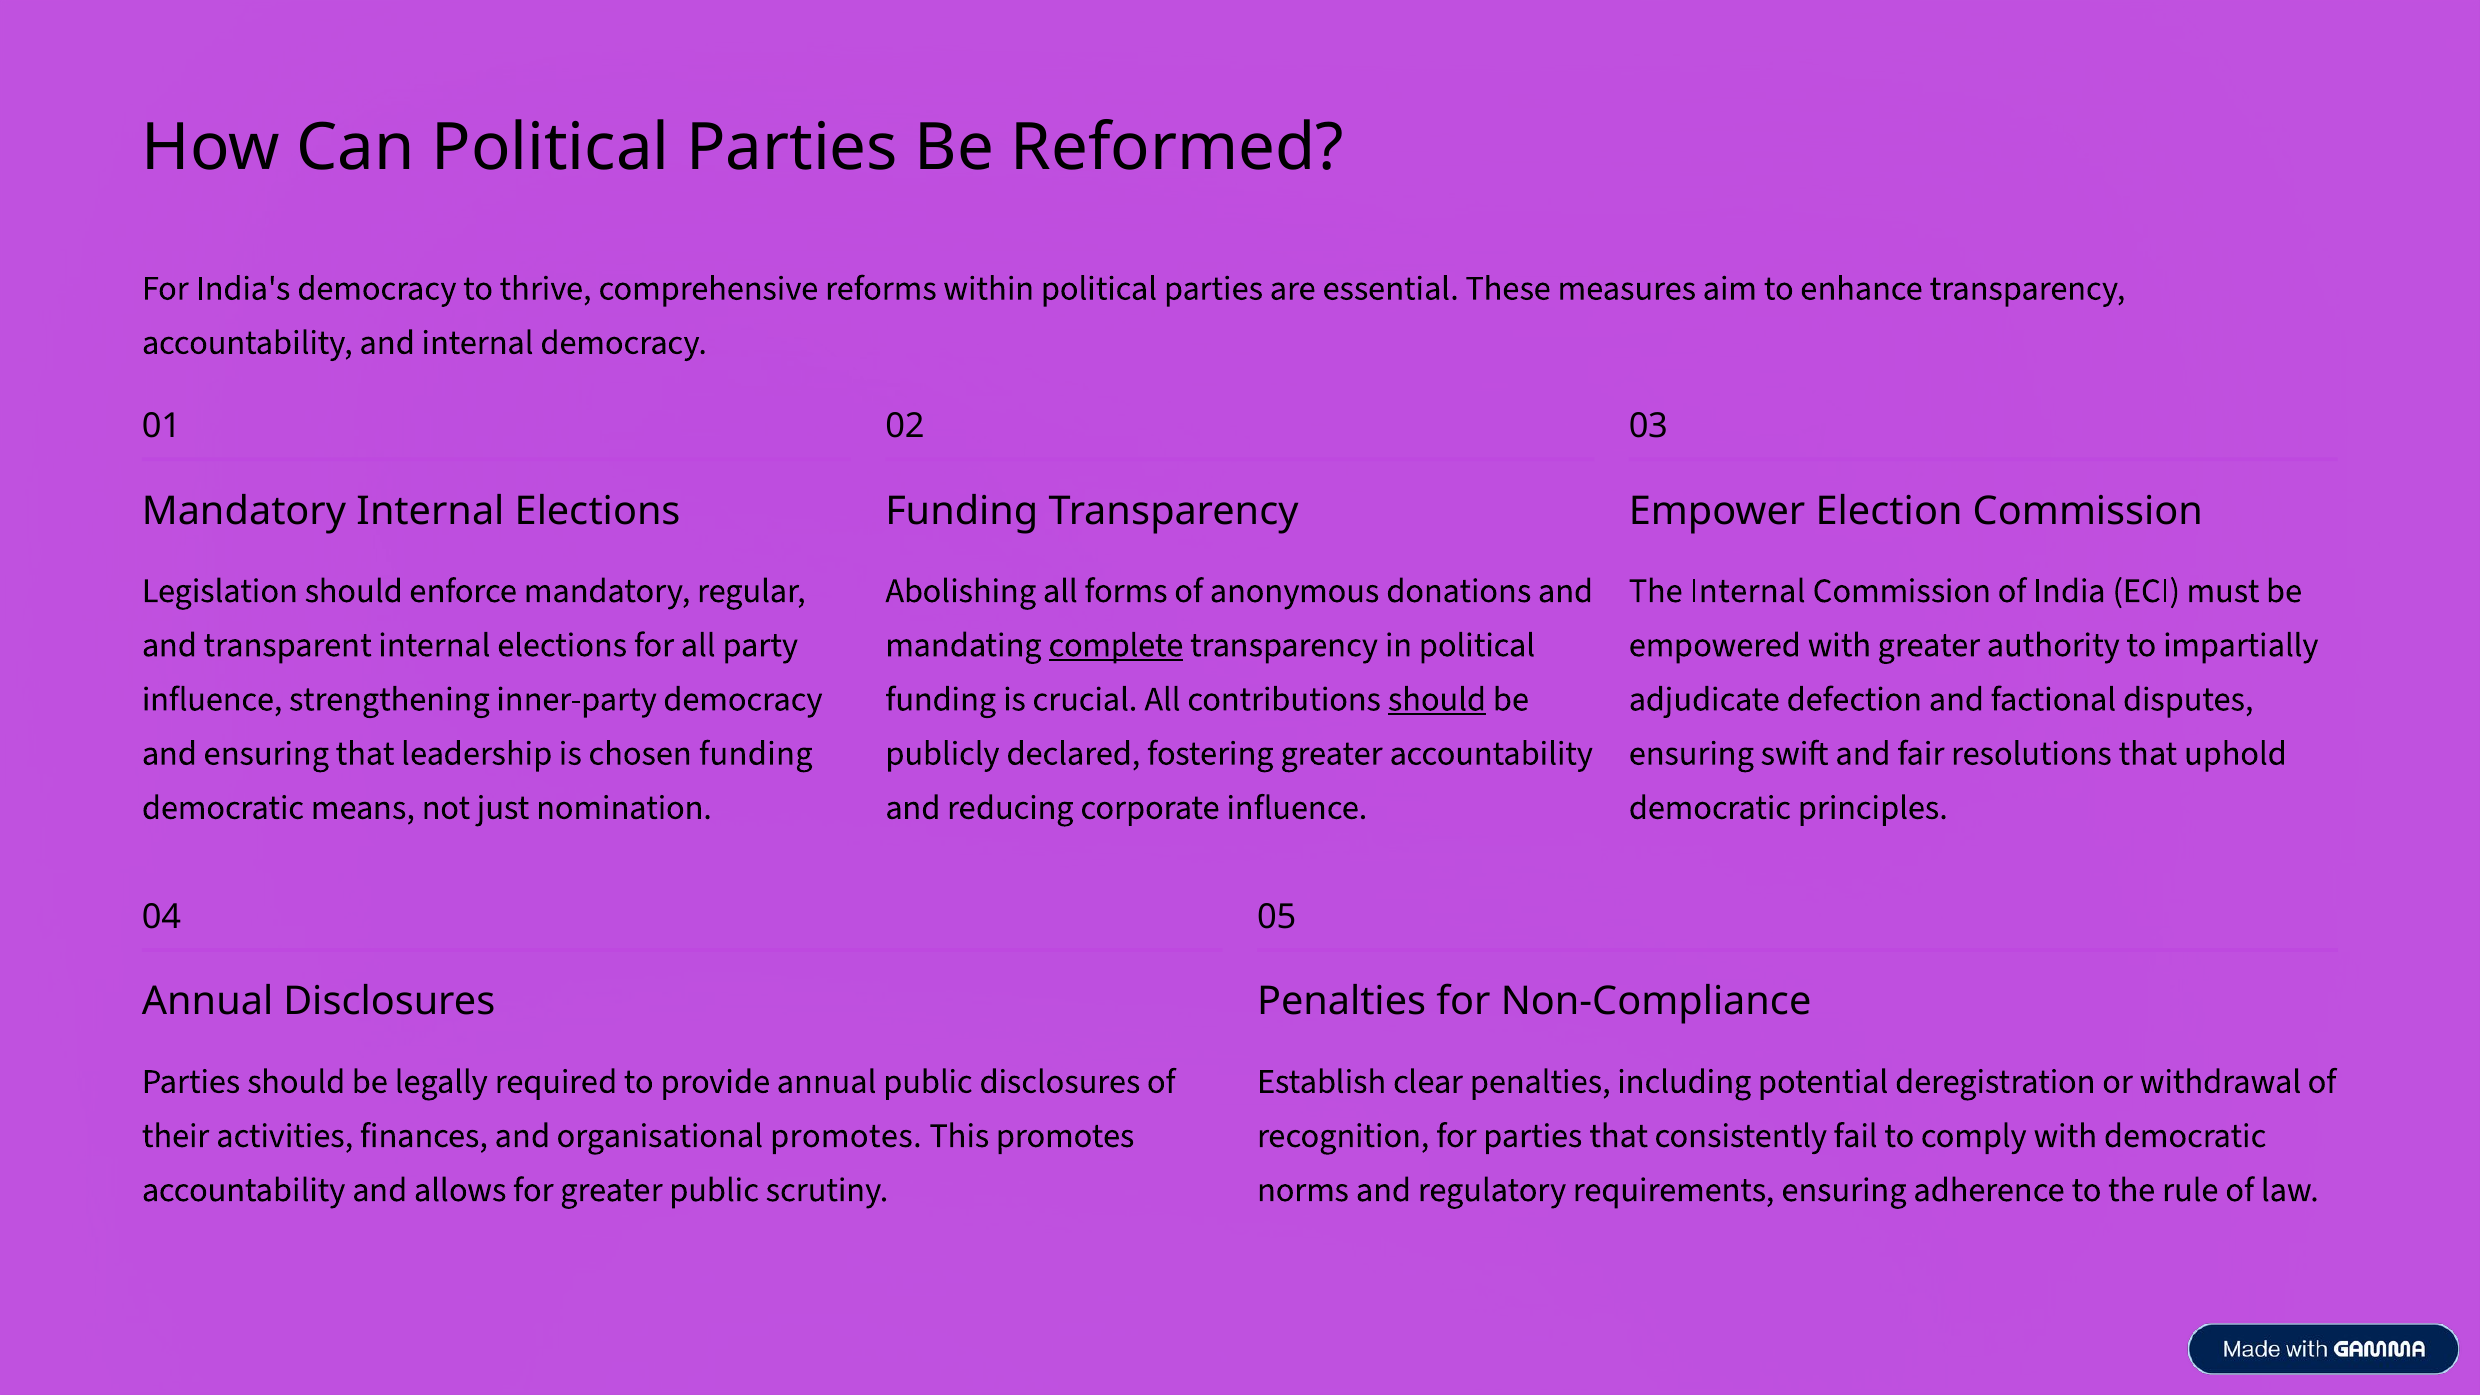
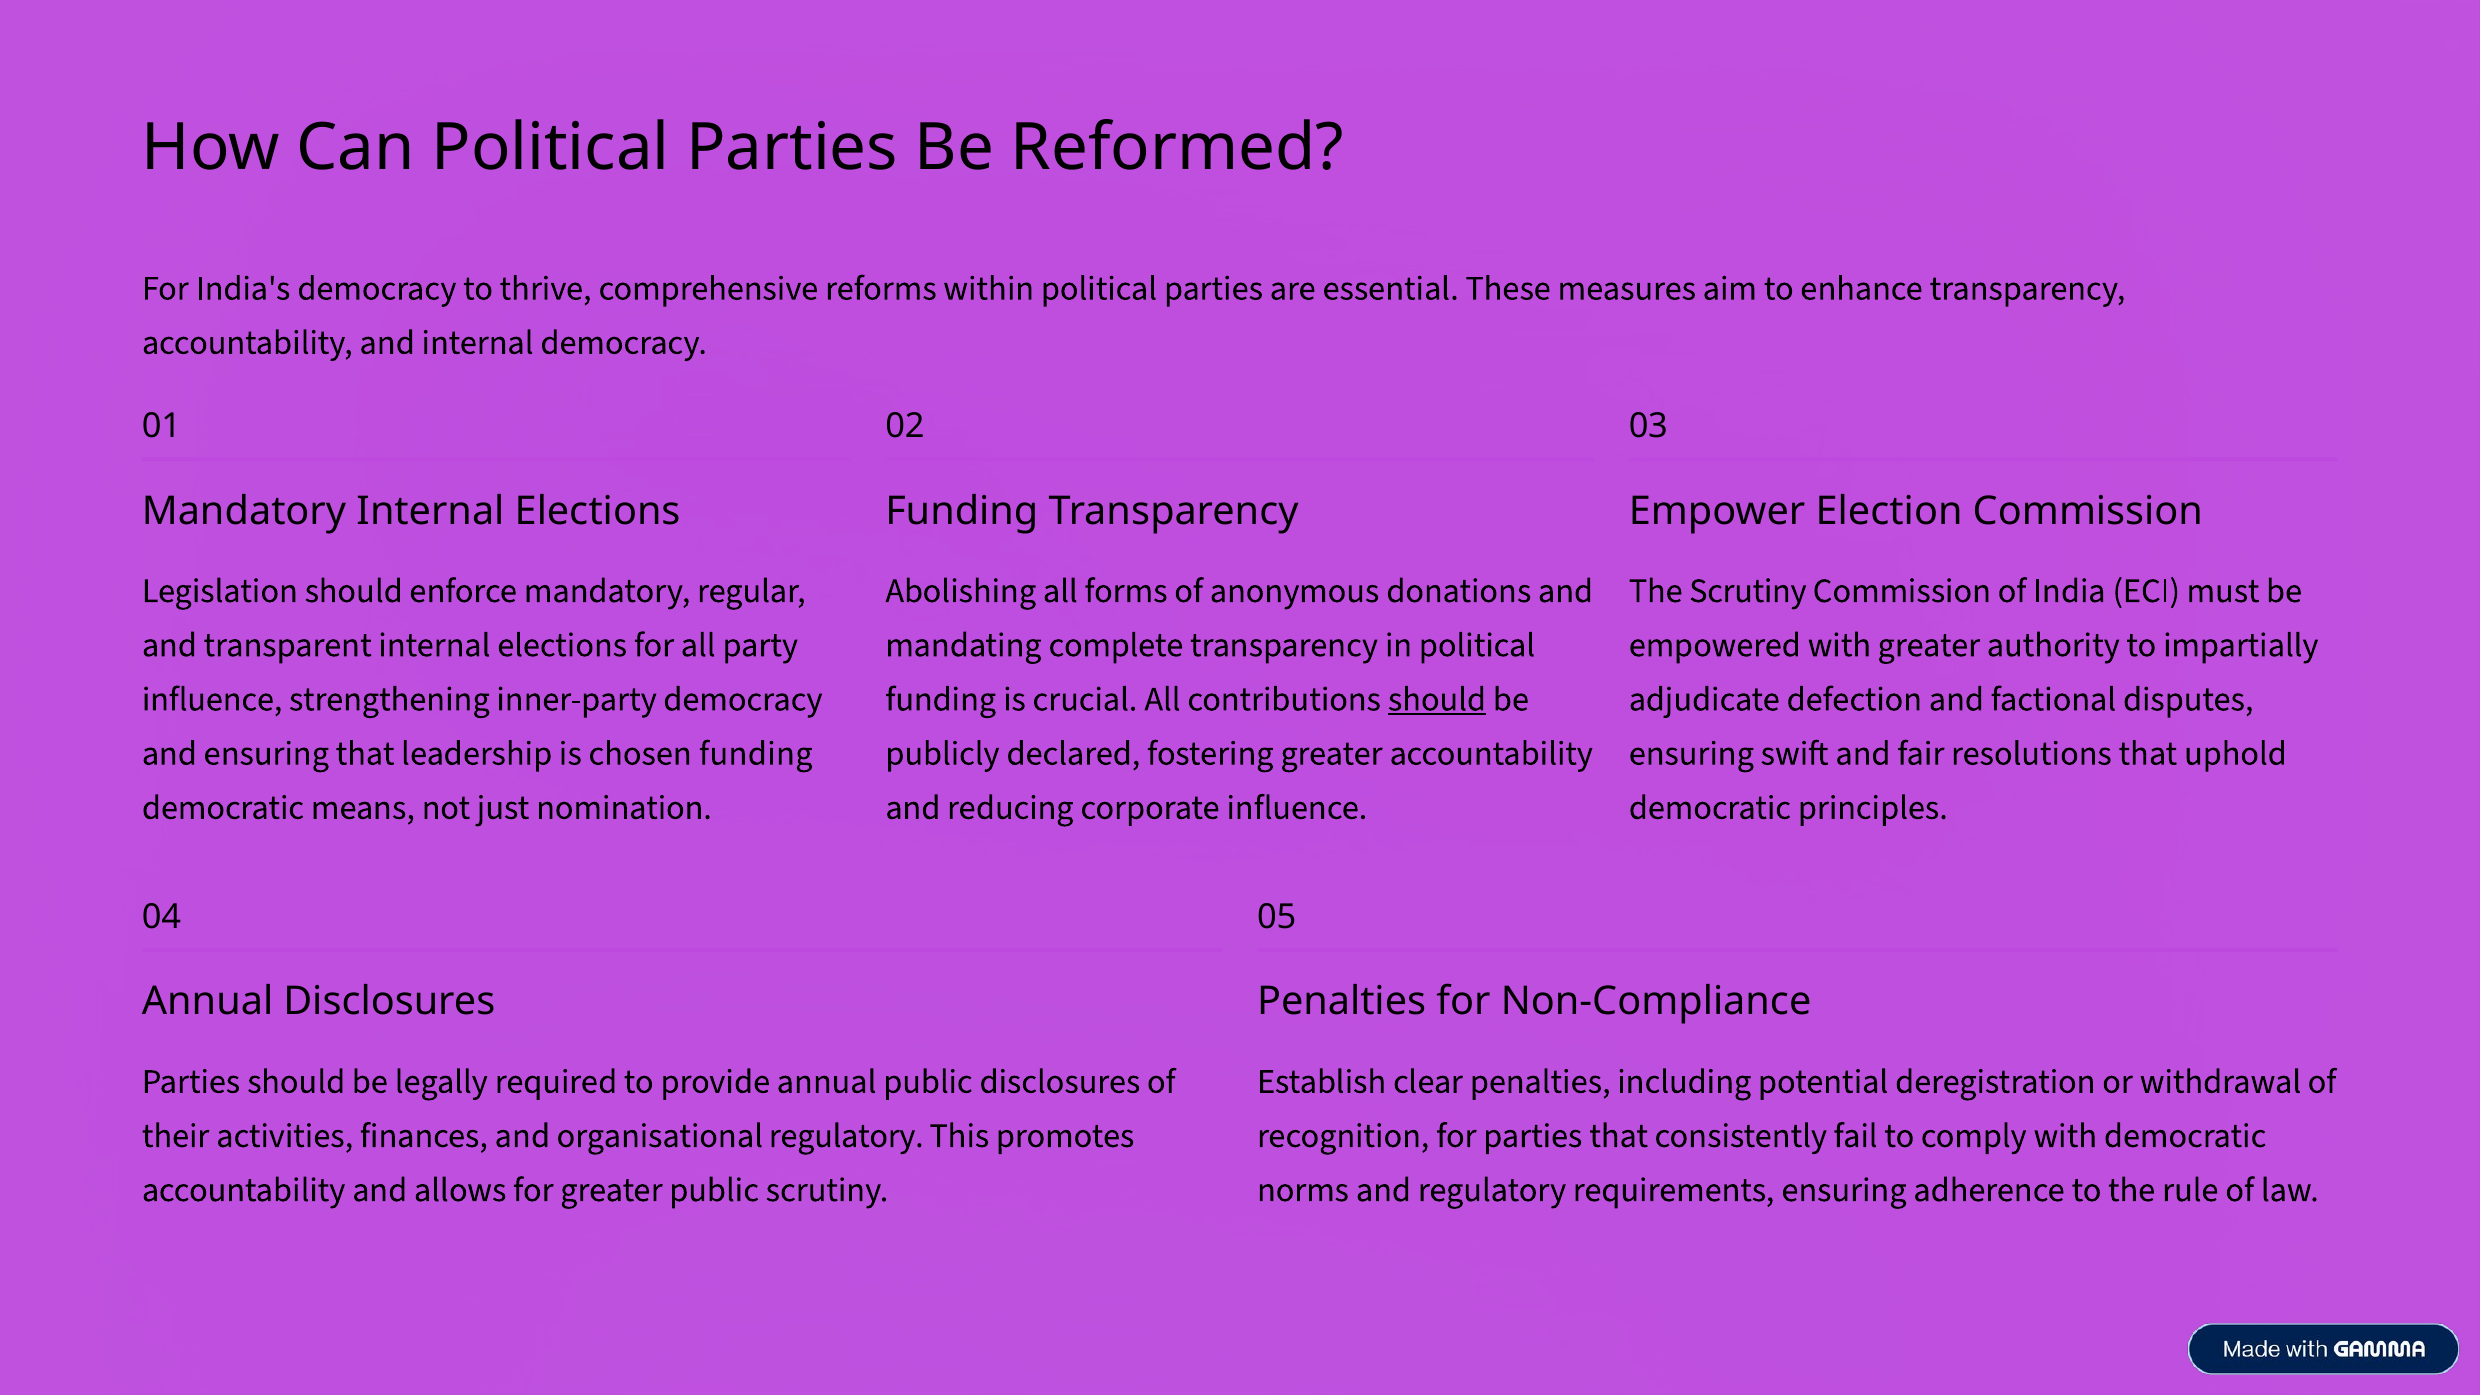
The Internal: Internal -> Scrutiny (1748, 591)
complete underline: present -> none (1116, 645)
organisational promotes: promotes -> regulatory (846, 1136)
